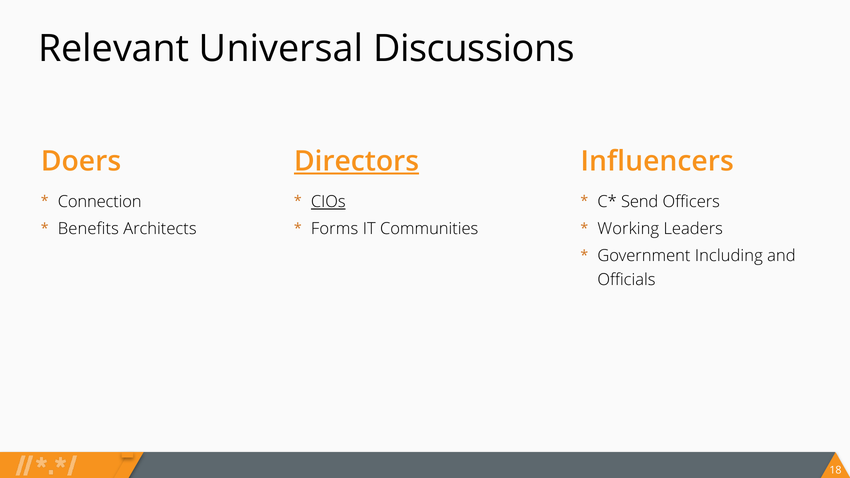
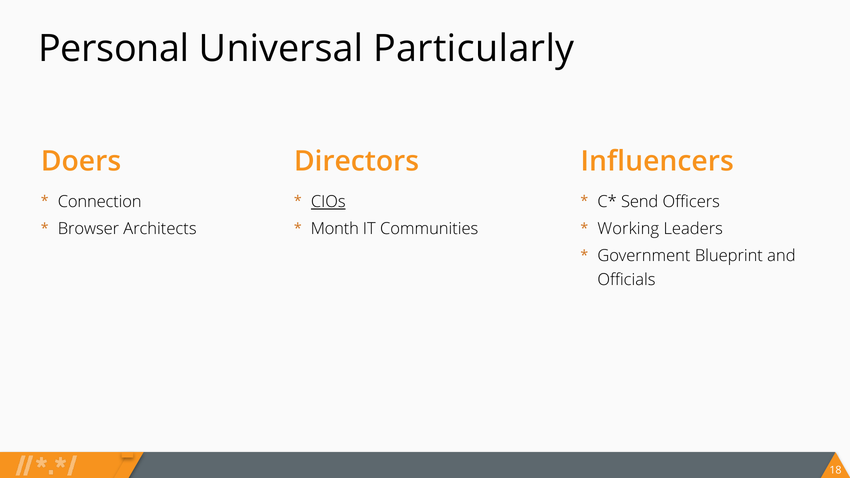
Relevant: Relevant -> Personal (114, 49)
Discussions: Discussions -> Particularly (474, 49)
Directors underline: present -> none (356, 161)
Benefits: Benefits -> Browser (88, 229)
Forms: Forms -> Month (335, 229)
Including: Including -> Blueprint (729, 256)
